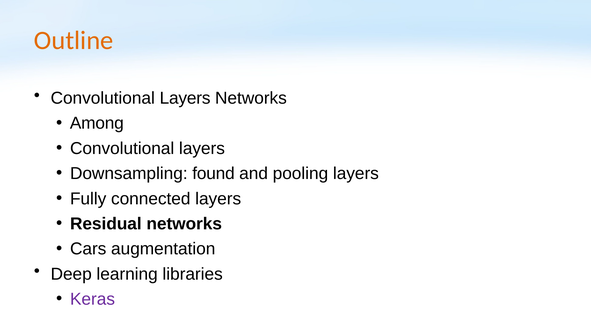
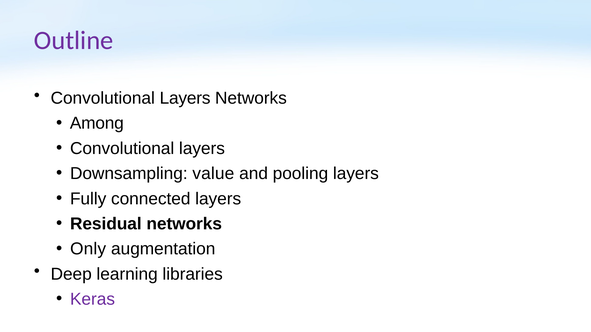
Outline colour: orange -> purple (74, 41)
found: found -> value (213, 174)
Cars: Cars -> Only (88, 249)
